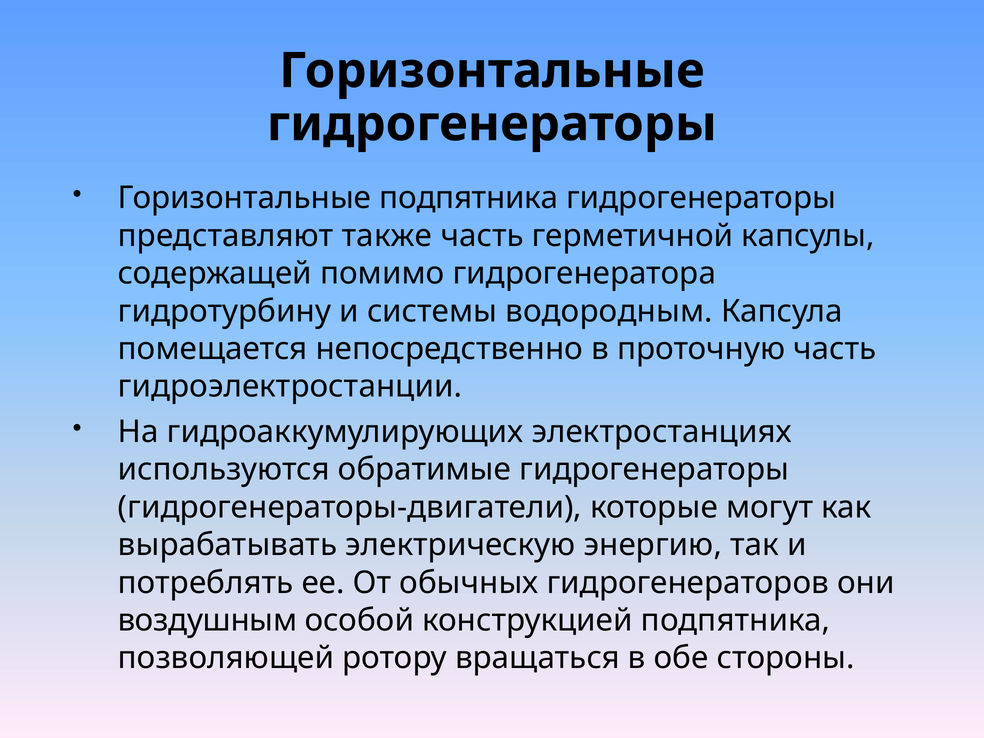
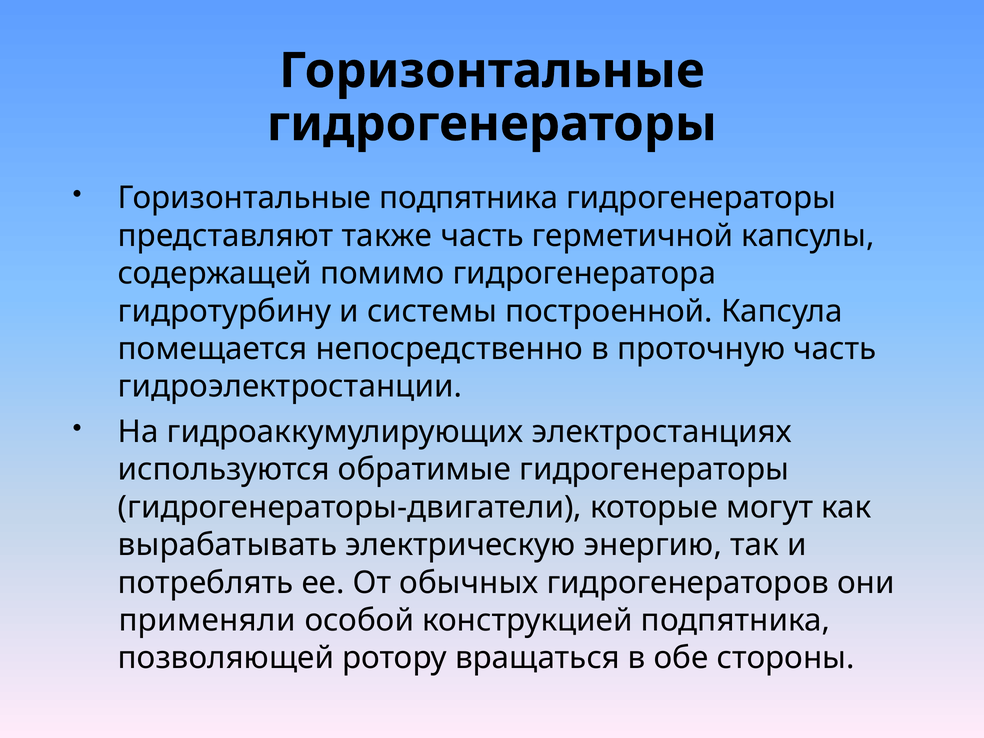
водородным: водородным -> построенной (609, 311)
воздушным: воздушным -> применяли (207, 620)
